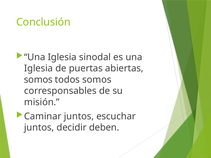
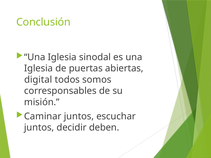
somos: somos -> digital (38, 80)
